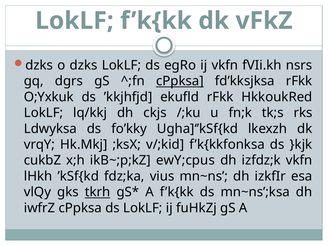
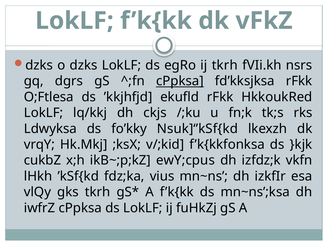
ij vkfn: vkfn -> tkrh (225, 65)
O;Yxkuk: O;Yxkuk -> O;Ftlesa (49, 97)
Ugha]‘’kSf{kd: Ugha]‘’kSf{kd -> Nsuk]‘’kSf{kd (197, 129)
tkrh underline: present -> none (98, 192)
